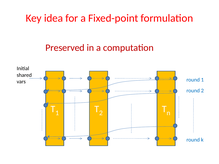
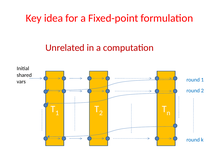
Preserved: Preserved -> Unrelated (65, 48)
